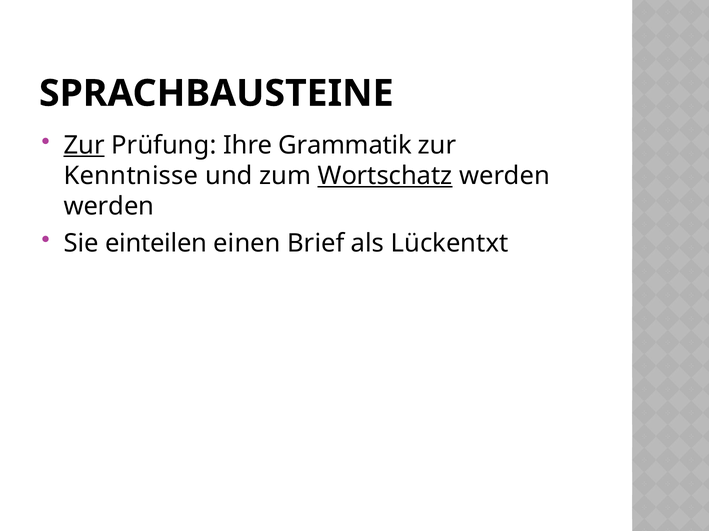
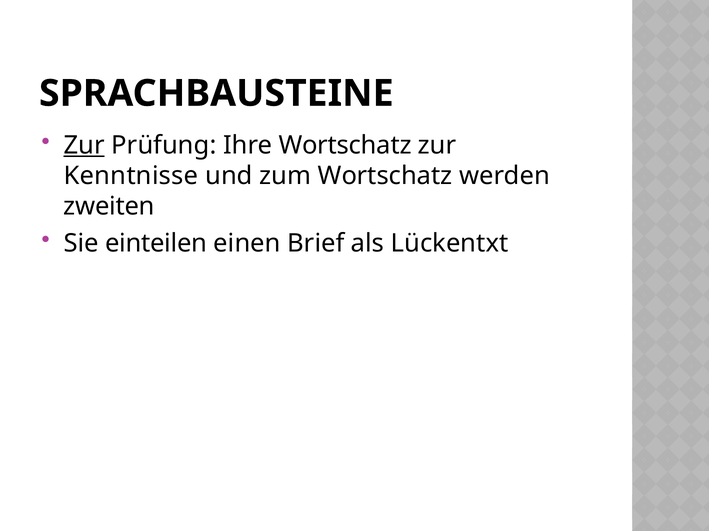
Ihre Grammatik: Grammatik -> Wortschatz (345, 145)
Wortschatz underline: present -> none (385, 176)
werden: werden -> zweiten (109, 207)
